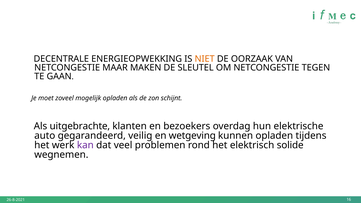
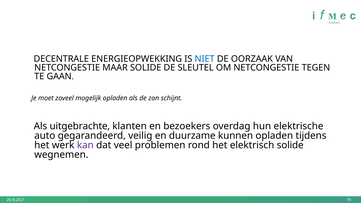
NIET colour: orange -> blue (205, 59)
MAAR MAKEN: MAKEN -> SOLIDE (146, 68)
wetgeving: wetgeving -> duurzame (192, 136)
